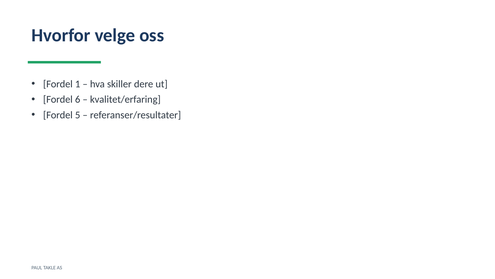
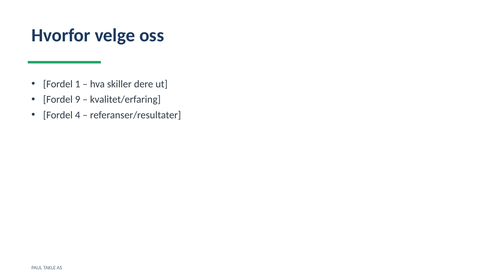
6: 6 -> 9 (78, 99)
5: 5 -> 4 (78, 115)
